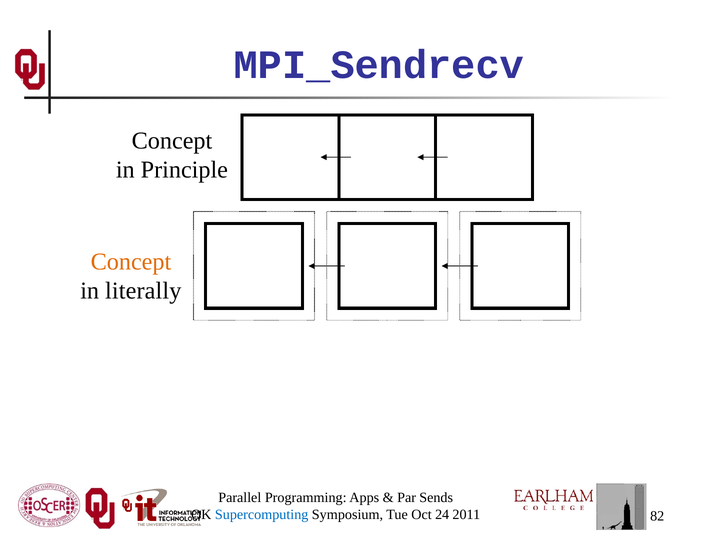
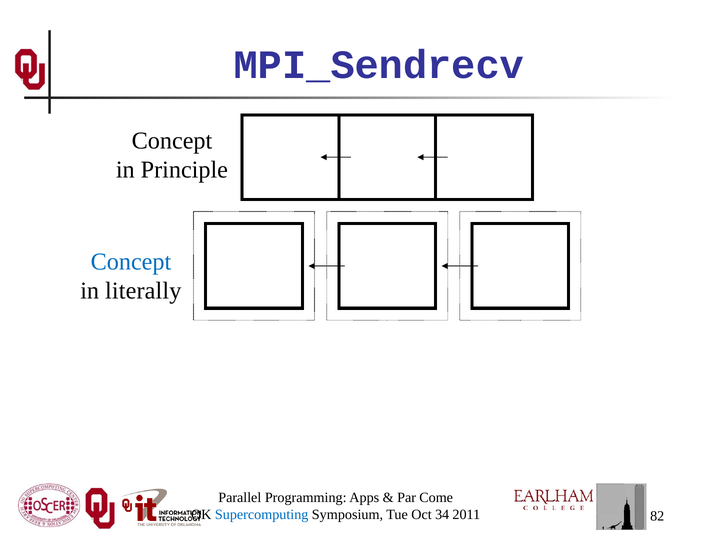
Concept colour: orange -> blue (131, 262)
Sends: Sends -> Come (436, 498)
24: 24 -> 34 (442, 515)
